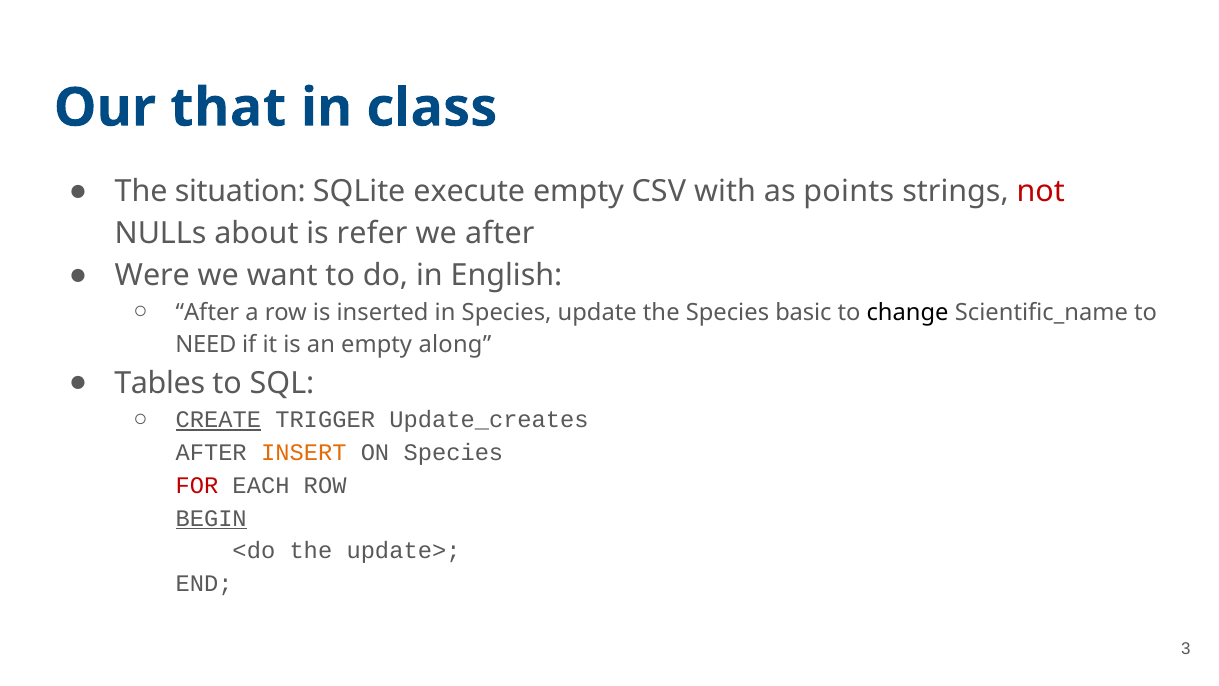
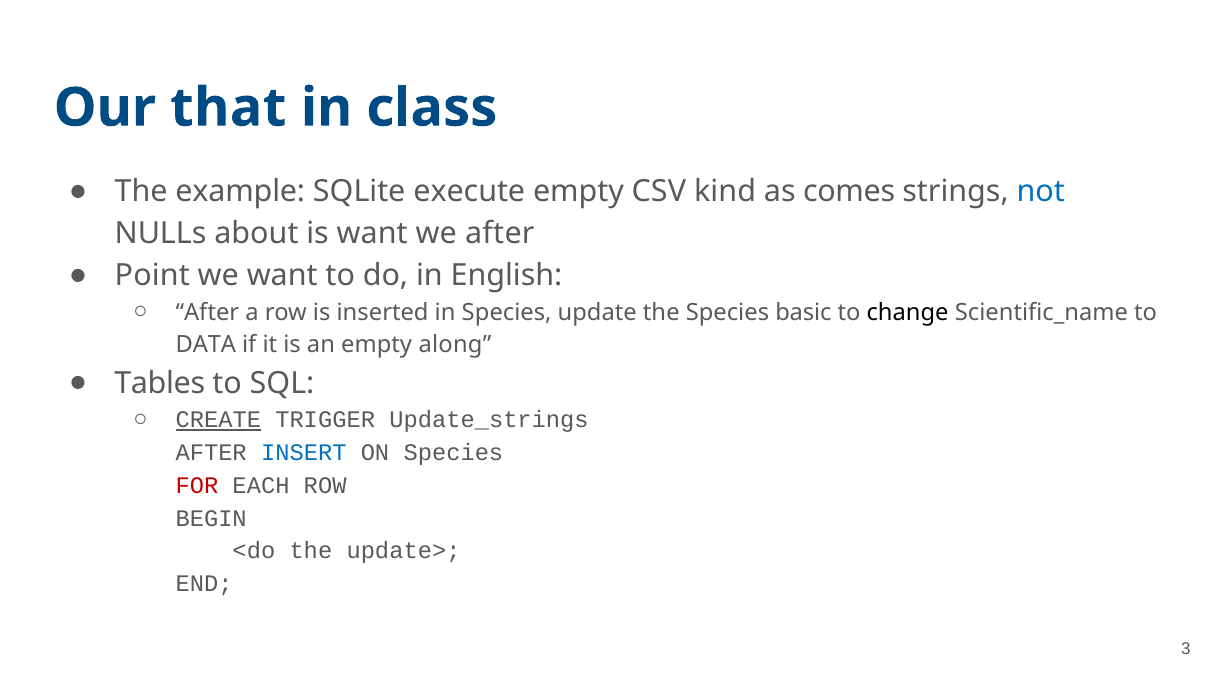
situation: situation -> example (240, 192)
with: with -> kind (725, 192)
points: points -> comes (849, 192)
not colour: red -> blue (1041, 192)
is refer: refer -> want (372, 234)
Were: Were -> Point (152, 276)
NEED: NEED -> DATA (206, 345)
Update_creates: Update_creates -> Update_strings (489, 420)
INSERT colour: orange -> blue (304, 453)
BEGIN underline: present -> none (211, 518)
